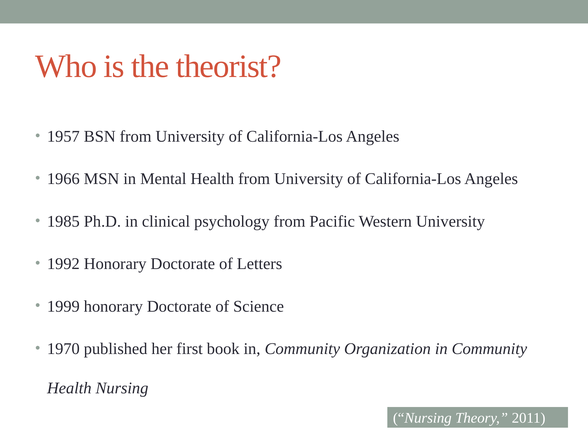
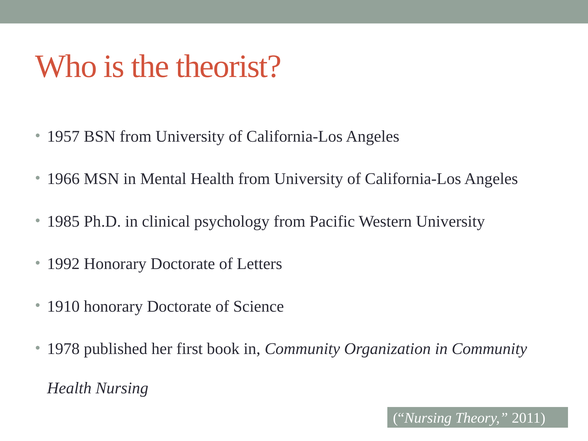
1999: 1999 -> 1910 (63, 306)
1970: 1970 -> 1978 (63, 349)
